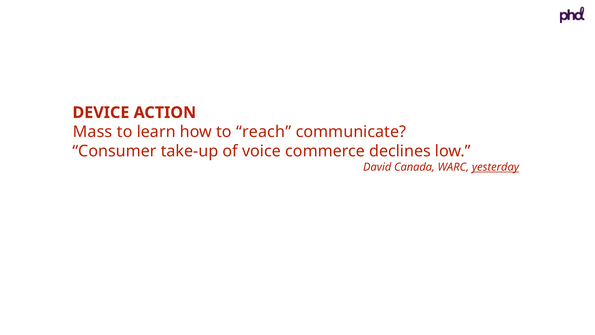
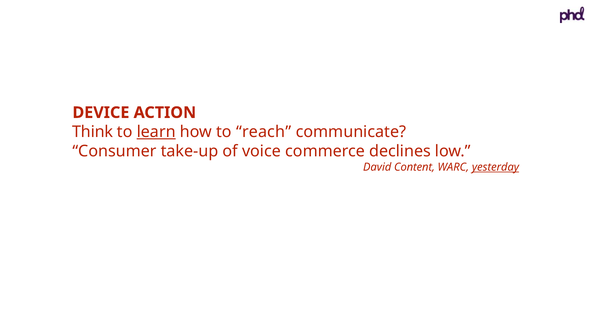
Mass: Mass -> Think (93, 132)
learn underline: none -> present (156, 132)
Canada: Canada -> Content (414, 167)
